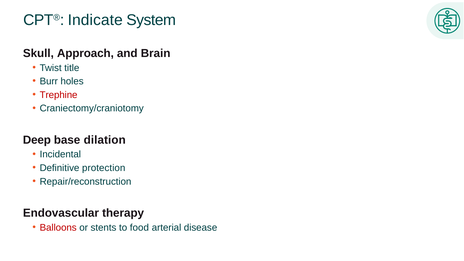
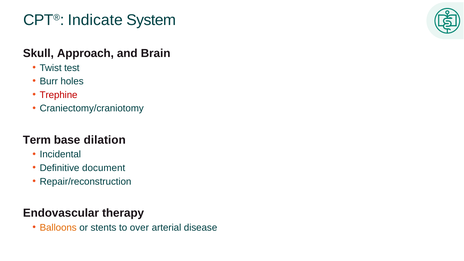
title: title -> test (72, 68)
Deep: Deep -> Term (37, 140)
protection: protection -> document (104, 168)
Balloons colour: red -> orange (58, 228)
food: food -> over (139, 228)
